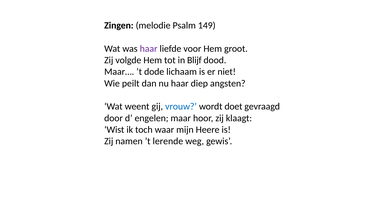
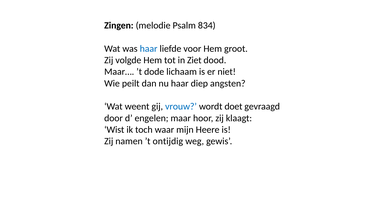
149: 149 -> 834 (207, 26)
haar colour: purple -> blue (149, 49)
Blijf: Blijf -> Ziet (194, 60)
lerende: lerende -> ontijdig (168, 141)
